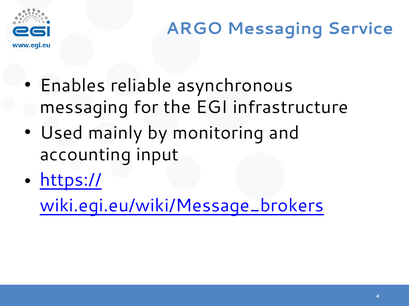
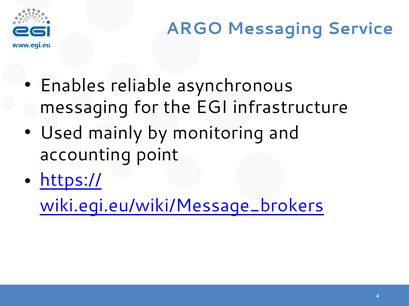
input: input -> point (157, 155)
